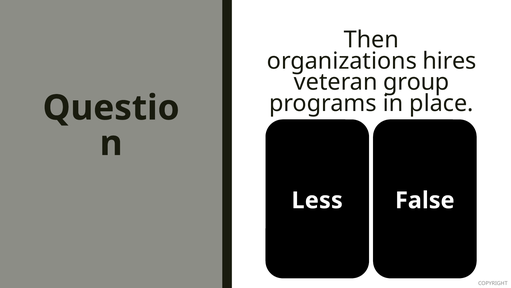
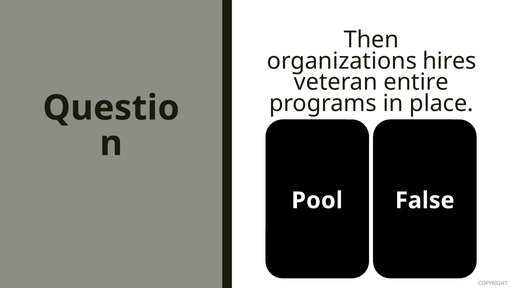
group: group -> entire (416, 82)
Less: Less -> Pool (317, 200)
